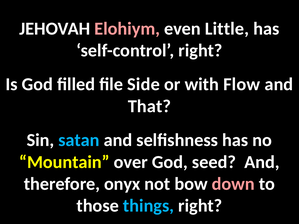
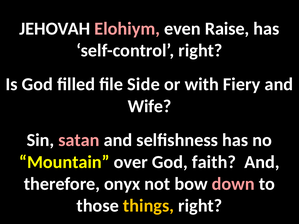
Little: Little -> Raise (227, 29)
Flow: Flow -> Fiery (242, 84)
That: That -> Wife (150, 106)
satan colour: light blue -> pink (79, 140)
seed: seed -> faith (214, 162)
things colour: light blue -> yellow (149, 206)
